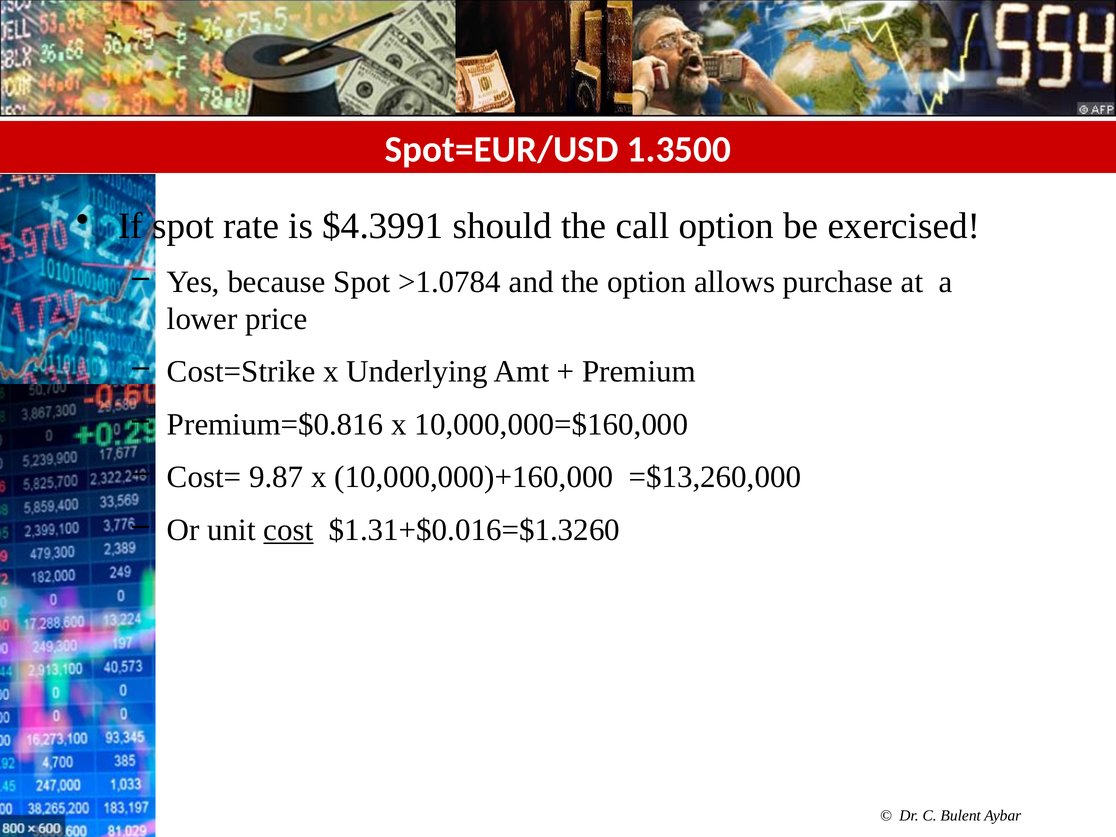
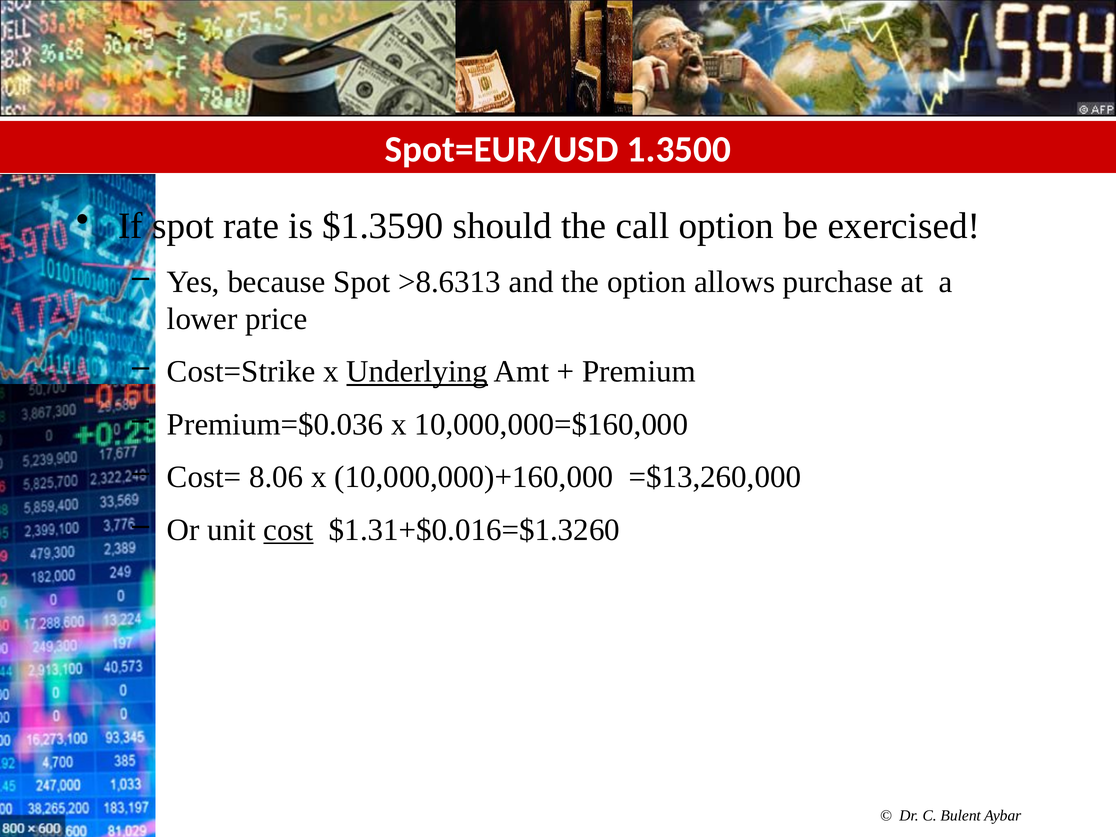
$4.3991: $4.3991 -> $1.3590 (383, 226)
>1.0784: >1.0784 -> >8.6313 (450, 282)
Underlying underline: none -> present (417, 372)
Premium=$0.816: Premium=$0.816 -> Premium=$0.036 (275, 424)
9.87: 9.87 -> 8.06 (276, 477)
